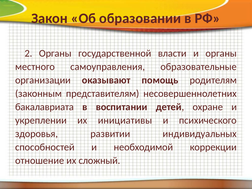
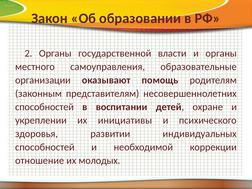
бакалавриата: бакалавриата -> способностей (44, 107)
сложный: сложный -> молодых (99, 161)
